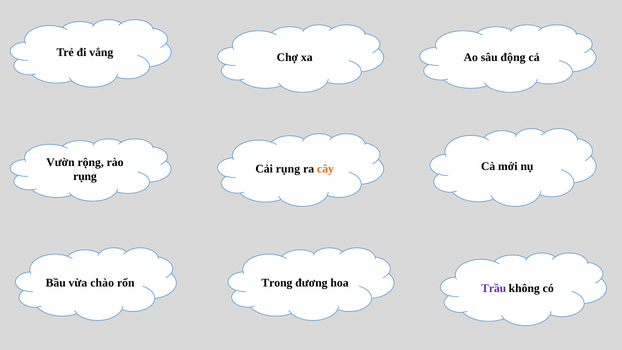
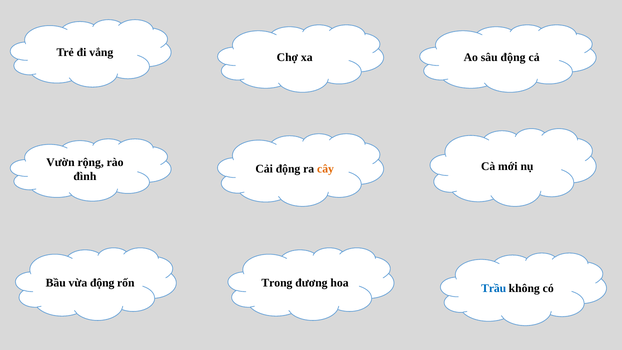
Cải rụng: rụng -> động (288, 169)
rụng: rụng -> đình (85, 176)
vừa chào: chào -> động (102, 283)
Trầu colour: purple -> blue (494, 288)
